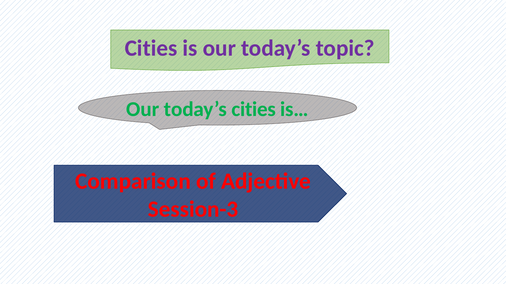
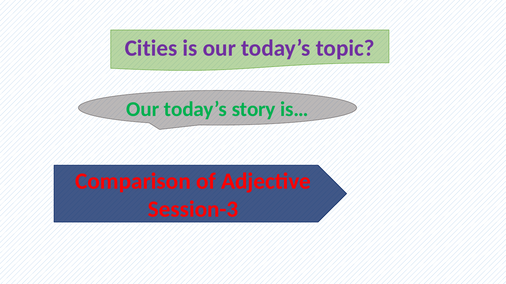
today’s cities: cities -> story (254, 109)
